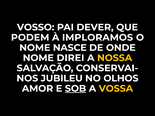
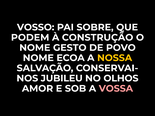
DEVER: DEVER -> SOBRE (95, 27)
IMPLORAMOS: IMPLORAMOS -> CONSTRUÇÃO (98, 38)
NASCE: NASCE -> GESTO (70, 48)
ONDE: ONDE -> POVO (121, 48)
DIREI: DIREI -> ECOA (71, 58)
SOB underline: present -> none (76, 89)
VOSSA colour: yellow -> pink (116, 89)
